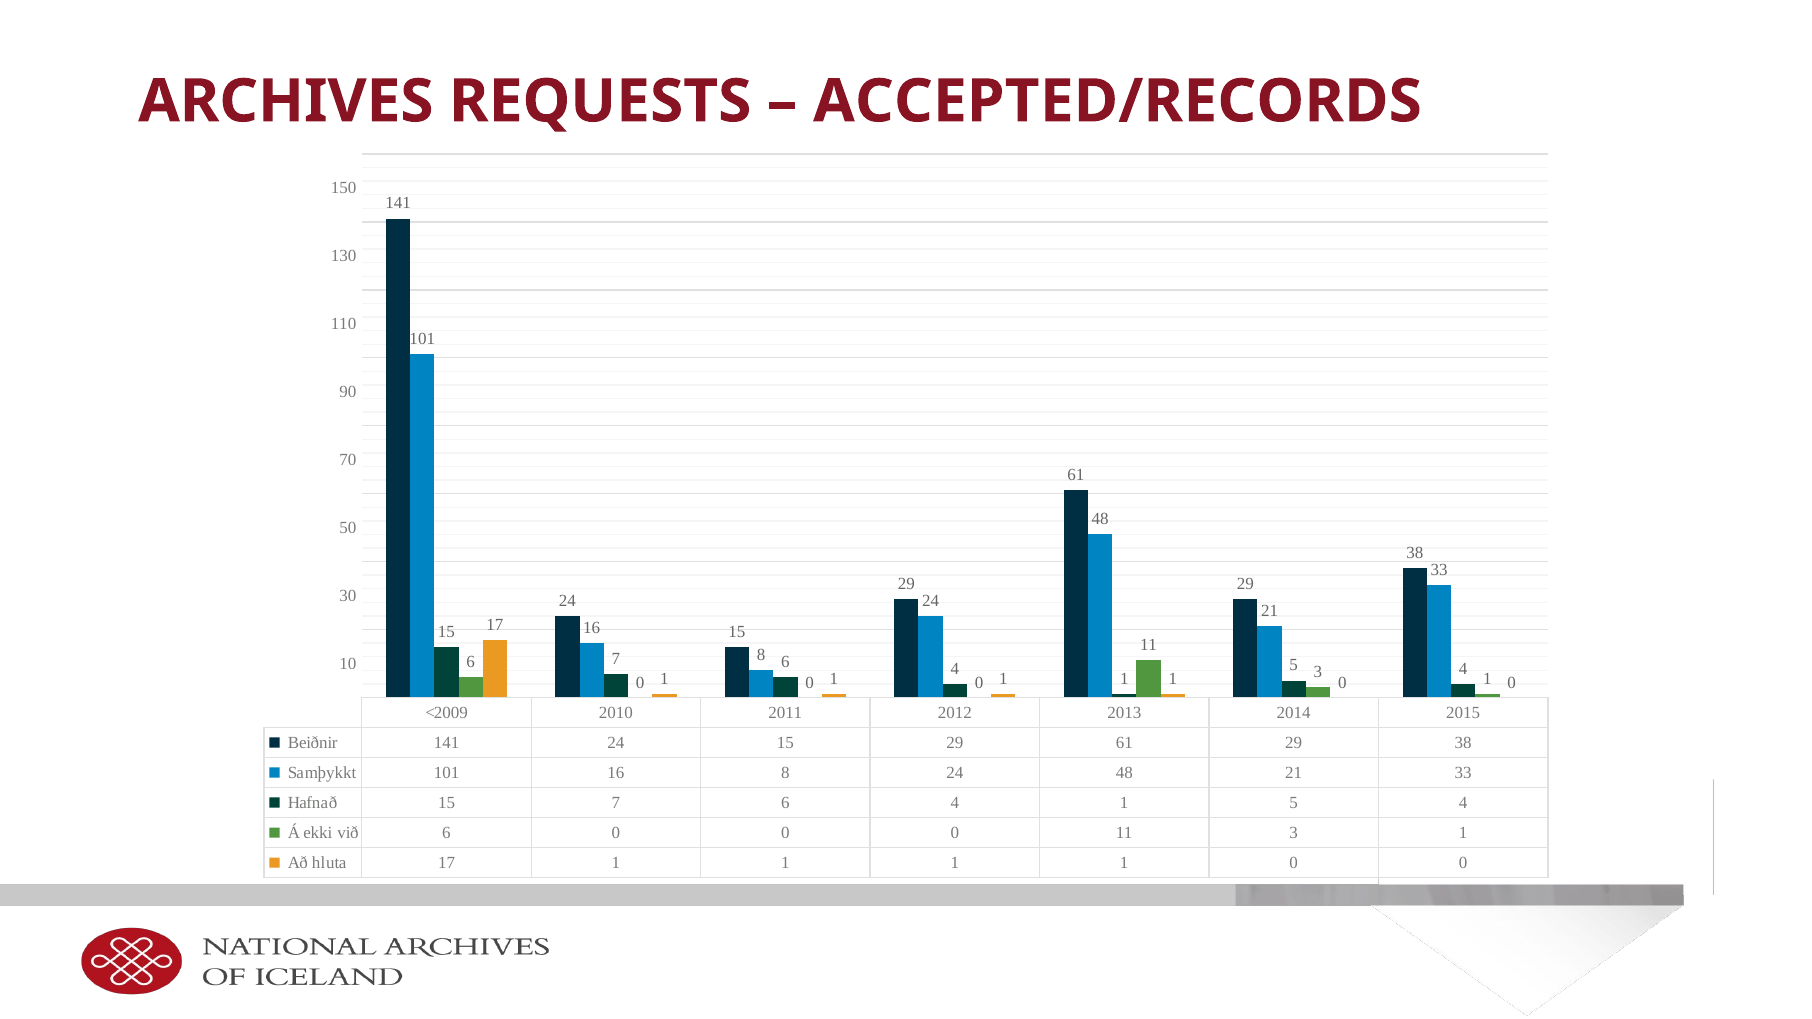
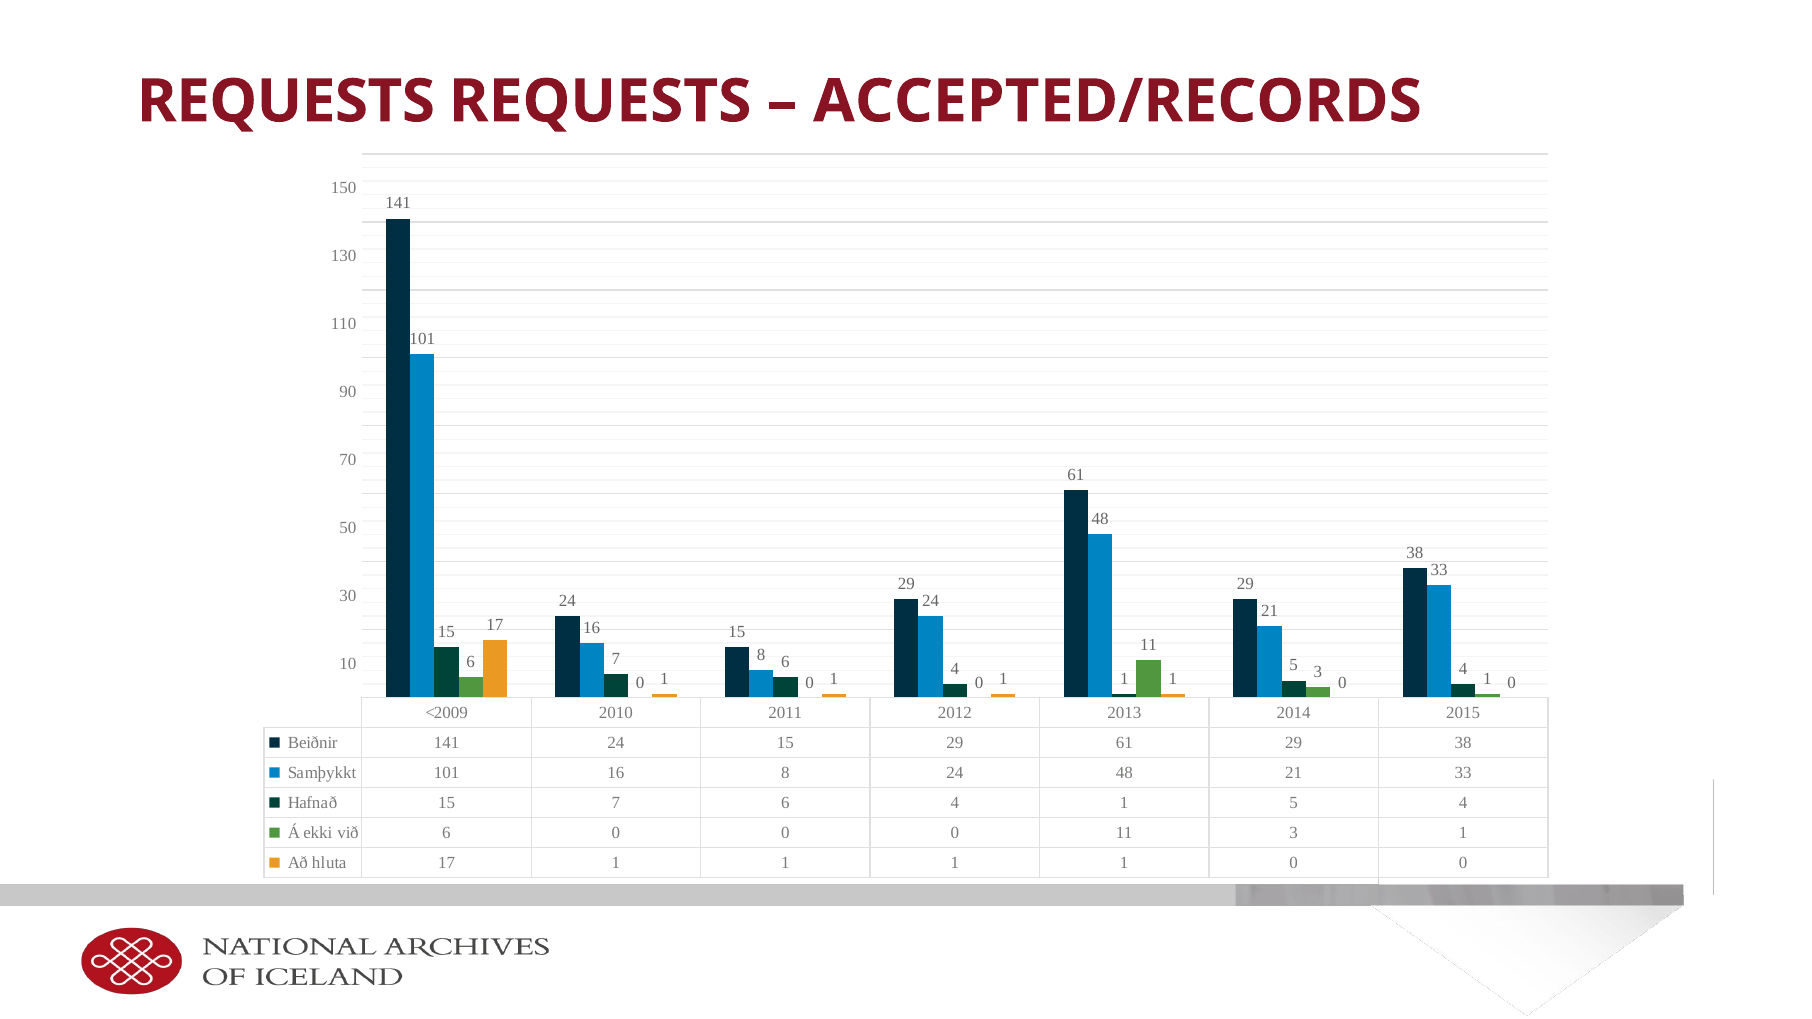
ARCHIVES: ARCHIVES -> REQUESTS (286, 102)
